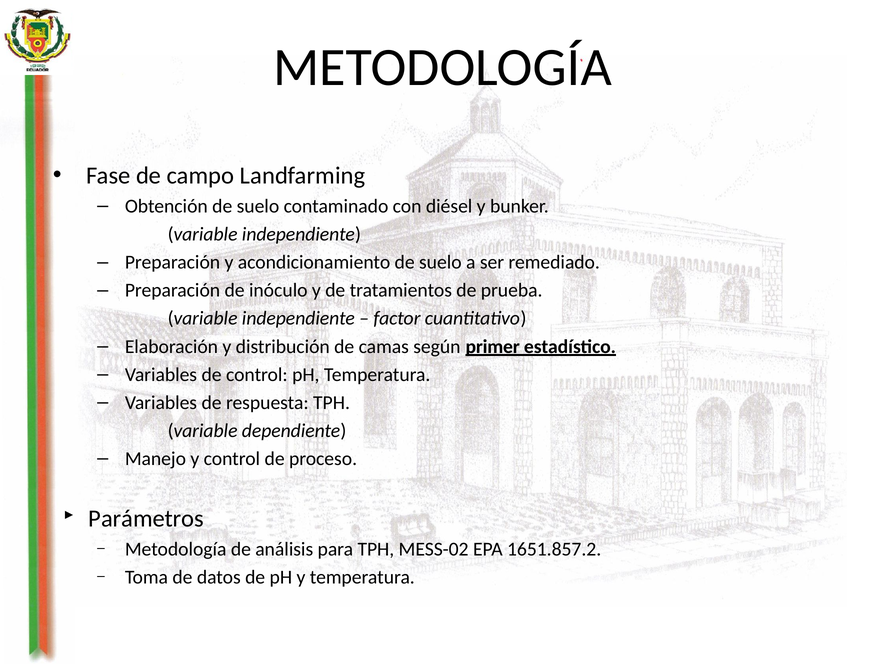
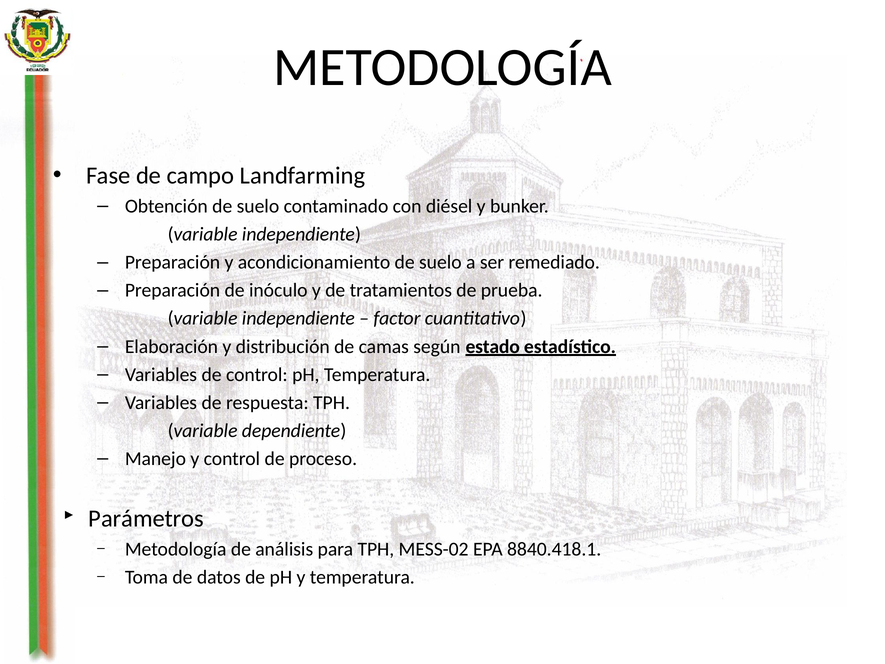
primer: primer -> estado (493, 346)
1651.857.2: 1651.857.2 -> 8840.418.1 (554, 549)
